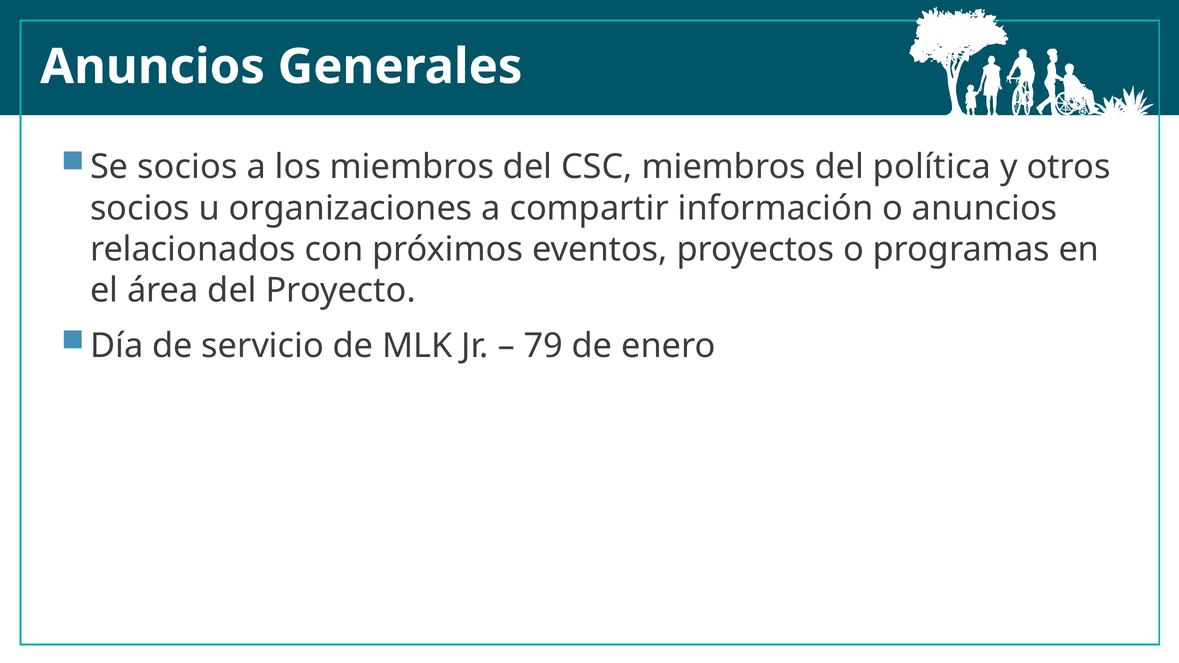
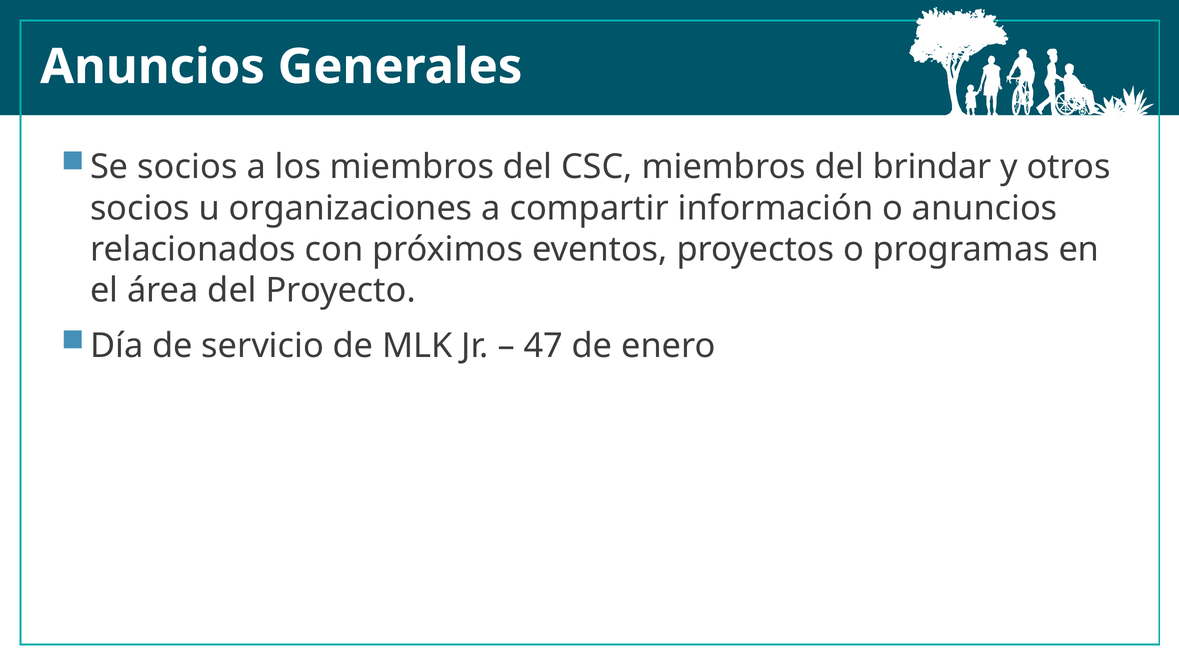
política: política -> brindar (932, 167)
79: 79 -> 47 (543, 346)
